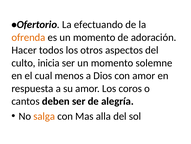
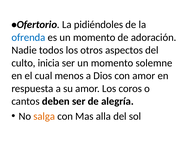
efectuando: efectuando -> pidiéndoles (99, 24)
ofrenda colour: orange -> blue (28, 37)
Hacer: Hacer -> Nadie (24, 50)
